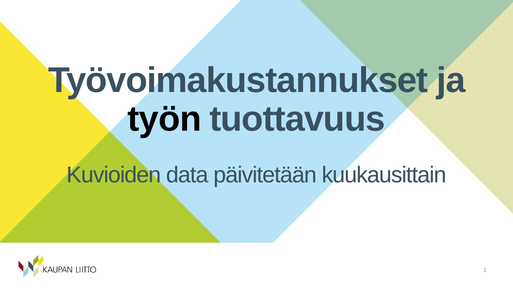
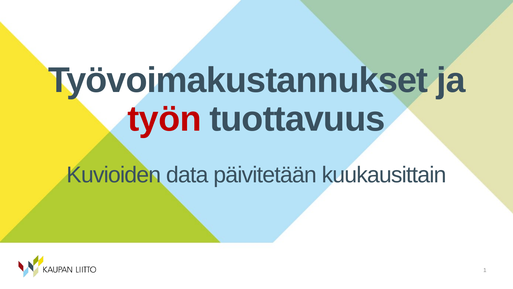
työn colour: black -> red (164, 119)
